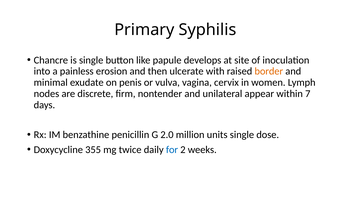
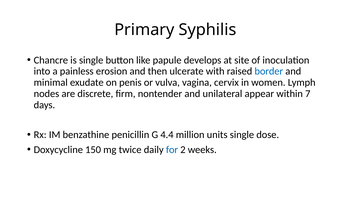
border colour: orange -> blue (269, 71)
2.0: 2.0 -> 4.4 (167, 135)
355: 355 -> 150 (93, 149)
